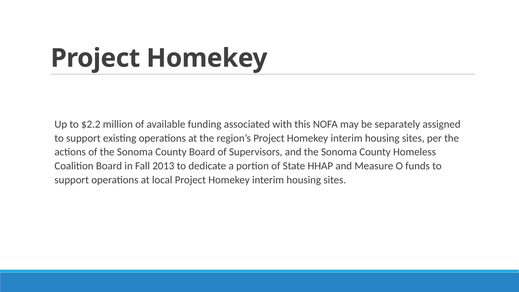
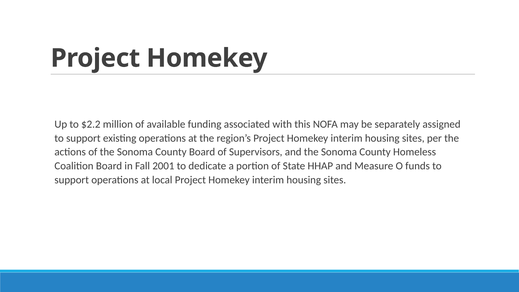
2013: 2013 -> 2001 (163, 166)
